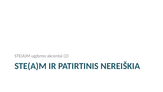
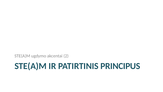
NEREIŠKIA: NEREIŠKIA -> PRINCIPUS (120, 66)
